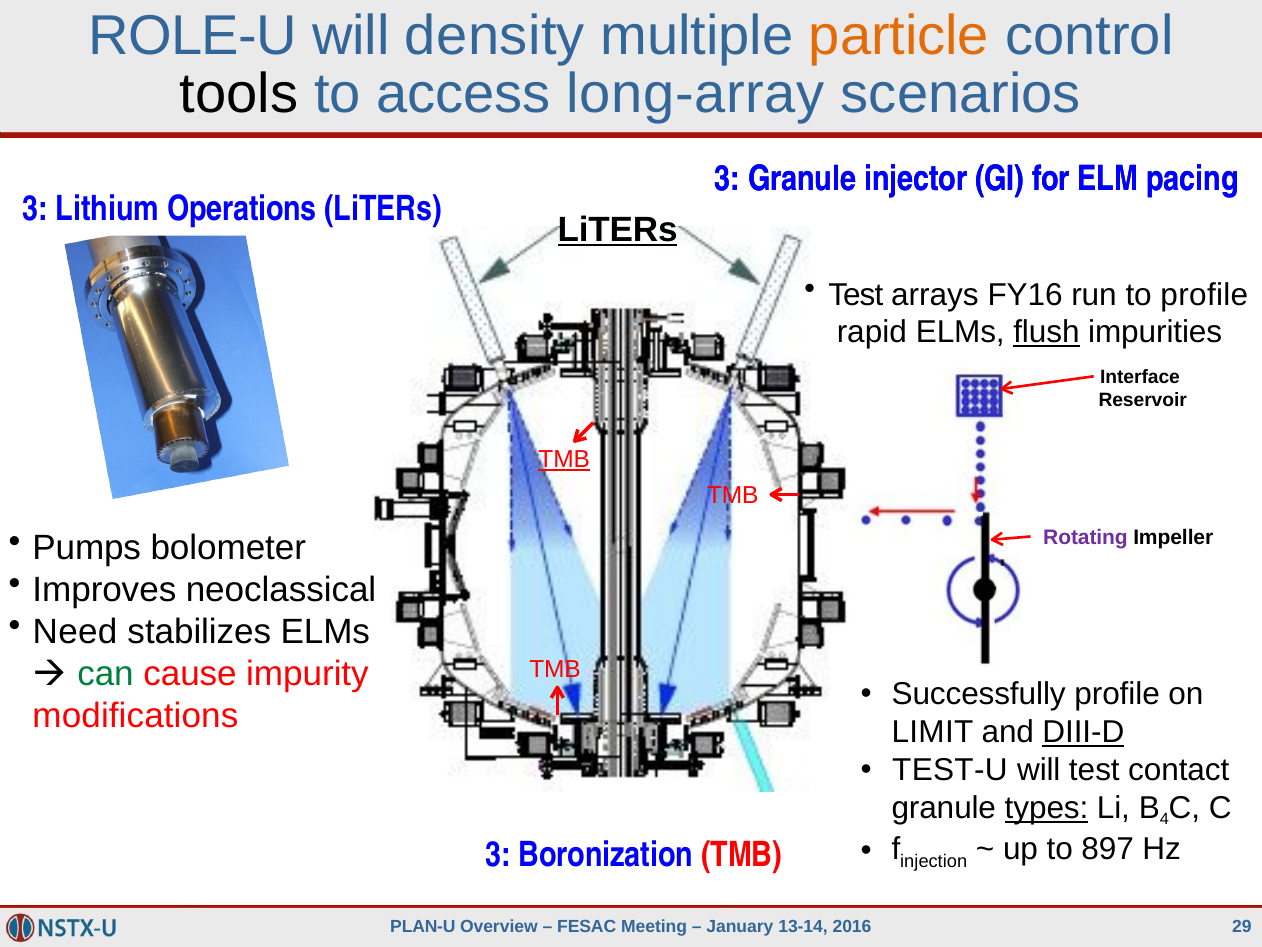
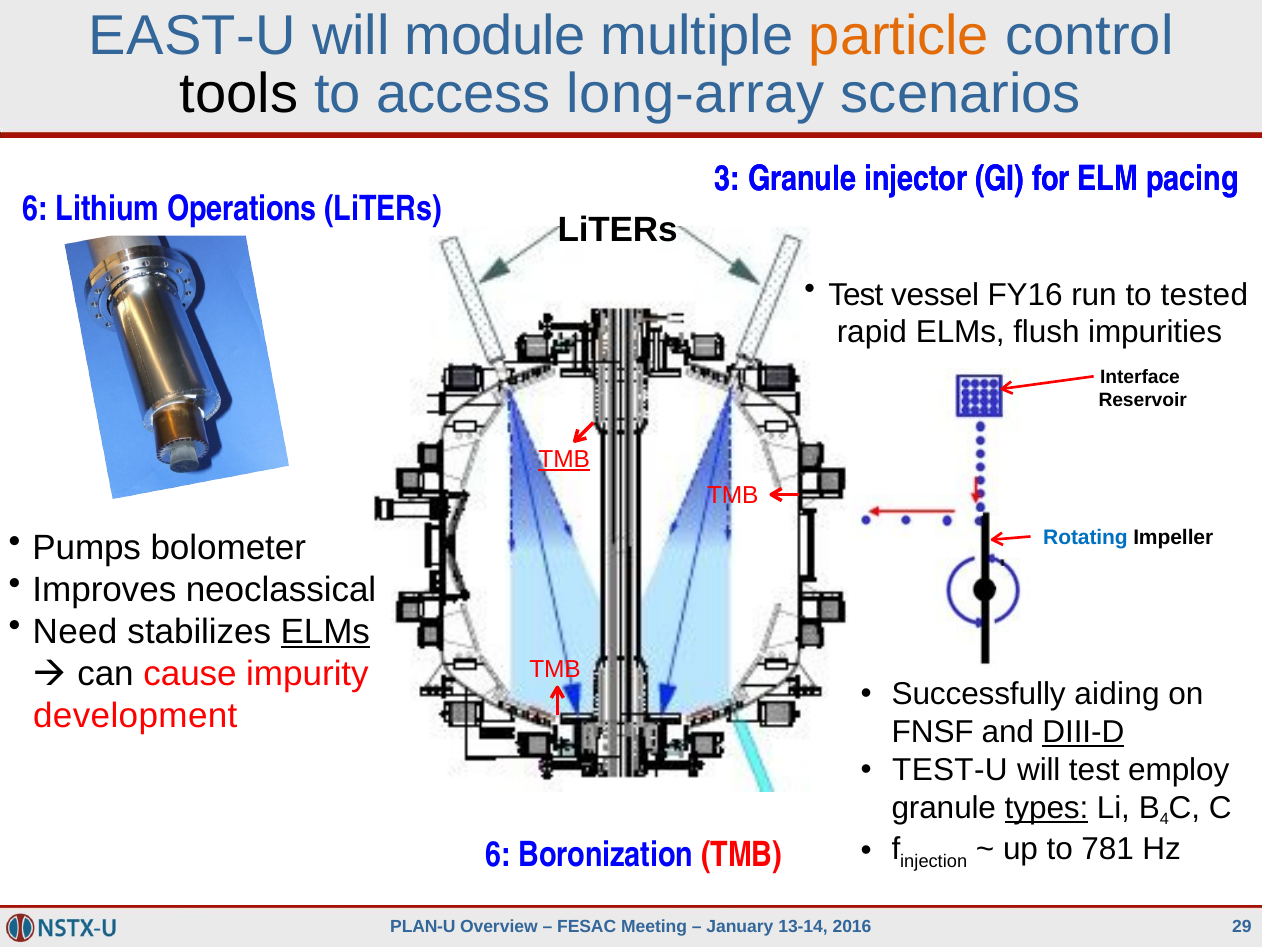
ROLE-U: ROLE-U -> EAST-U (192, 36)
density: density -> module (495, 36)
3: 3 -> 6 (35, 209)
LiTERs underline: present -> none (618, 230)
arrays: arrays -> vessel (935, 295)
to profile: profile -> tested (1204, 295)
flush underline: present -> none (1046, 332)
Rotating colour: purple -> blue (1085, 537)
ELMs underline: none -> present (325, 631)
can colour: green -> black (106, 674)
Successfully profile: profile -> aiding (1117, 694)
modifications: modifications -> development (135, 716)
LIMIT: LIMIT -> FNSF (933, 732)
contact: contact -> employ (1179, 770)
897: 897 -> 781 (1108, 848)
3: 3 -> 6 (498, 854)
